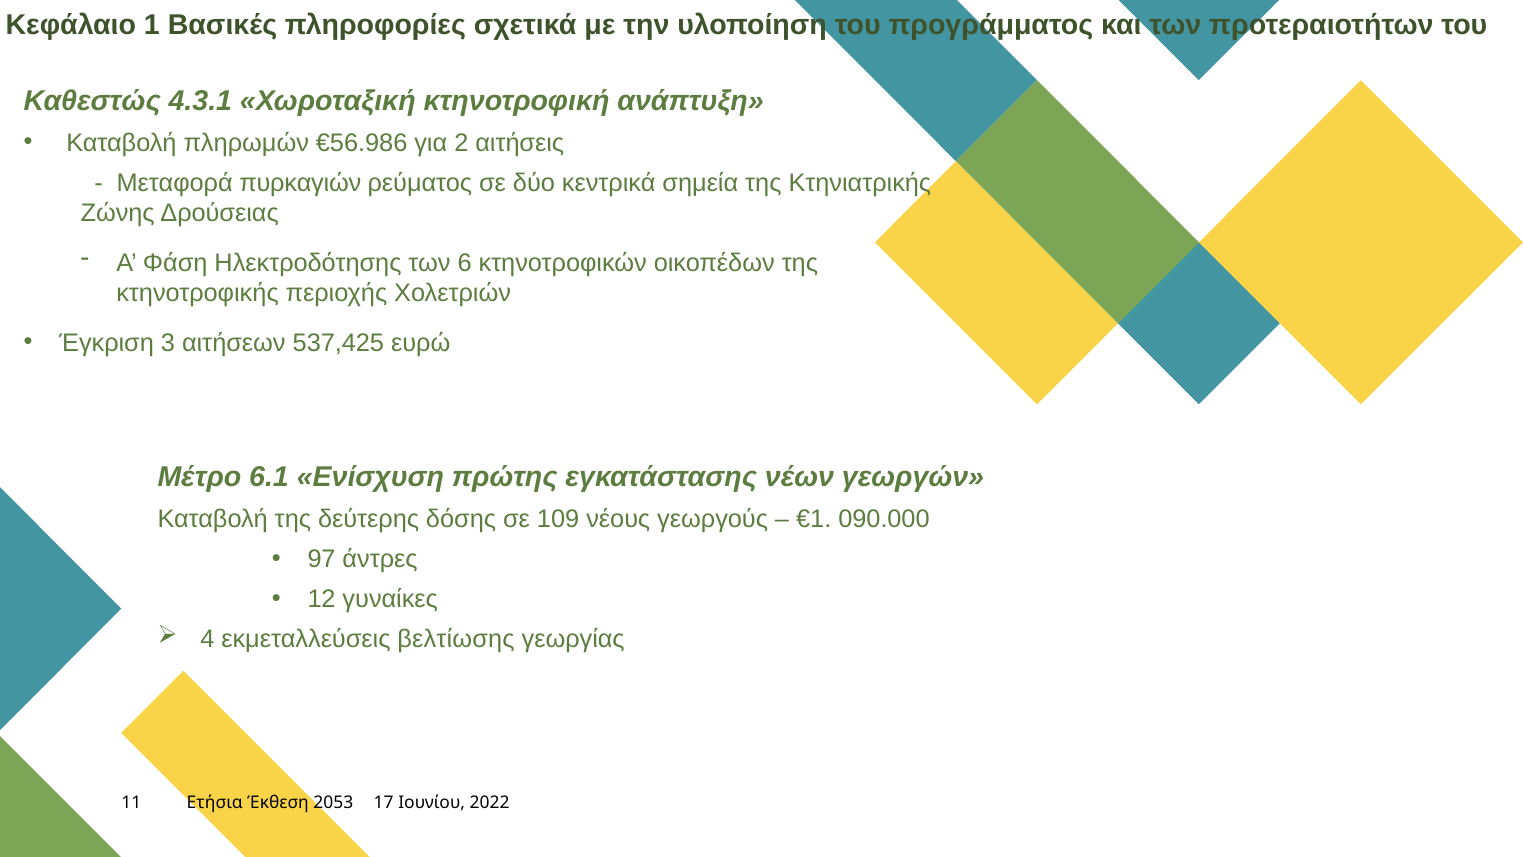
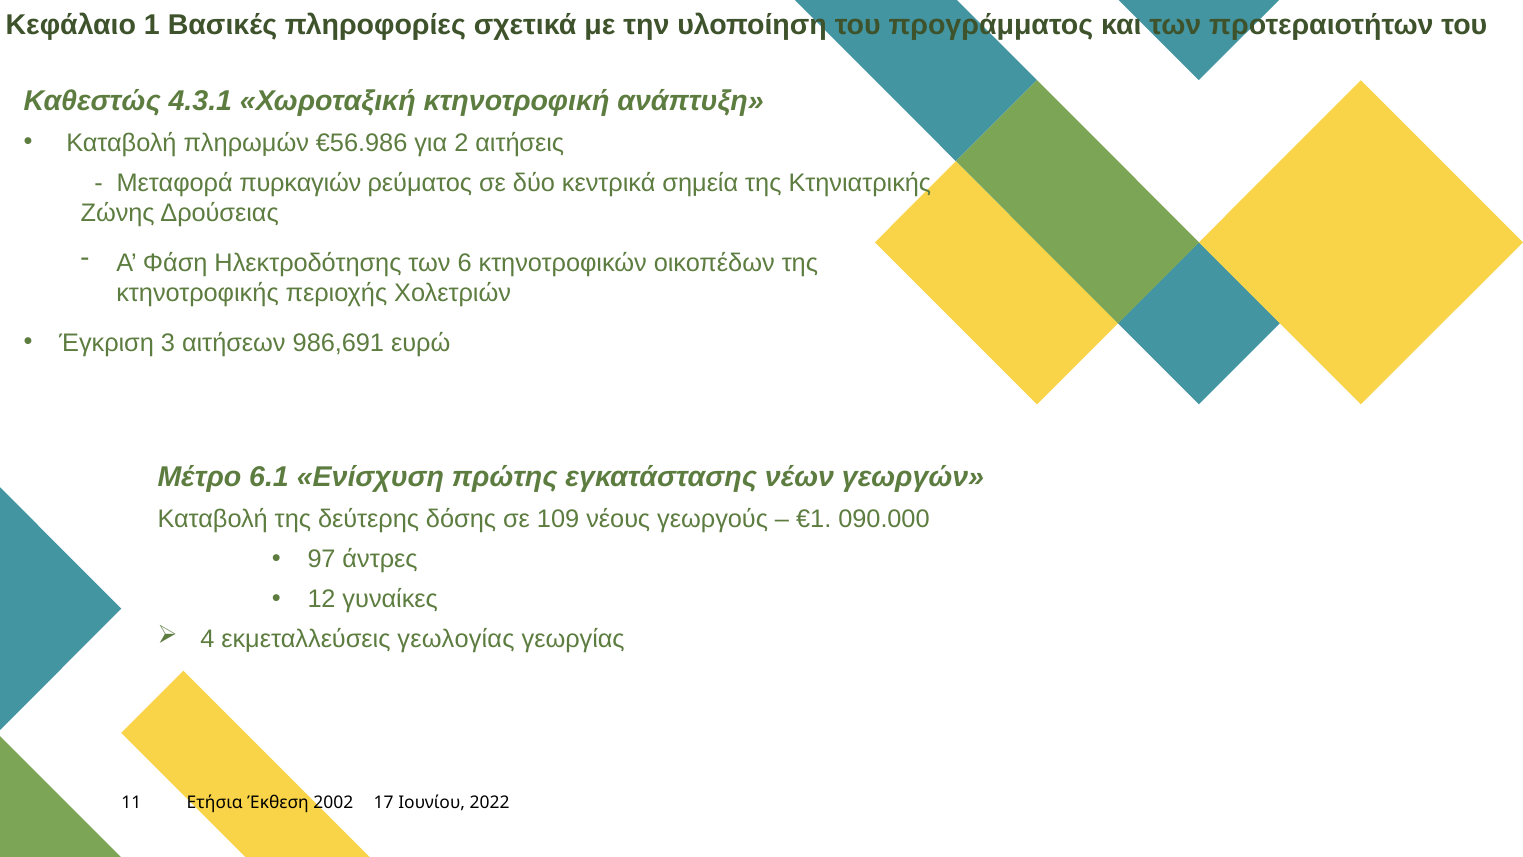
537,425: 537,425 -> 986,691 (338, 343)
βελτίωσης: βελτίωσης -> γεωλογίας (456, 639)
2053: 2053 -> 2002 (333, 803)
